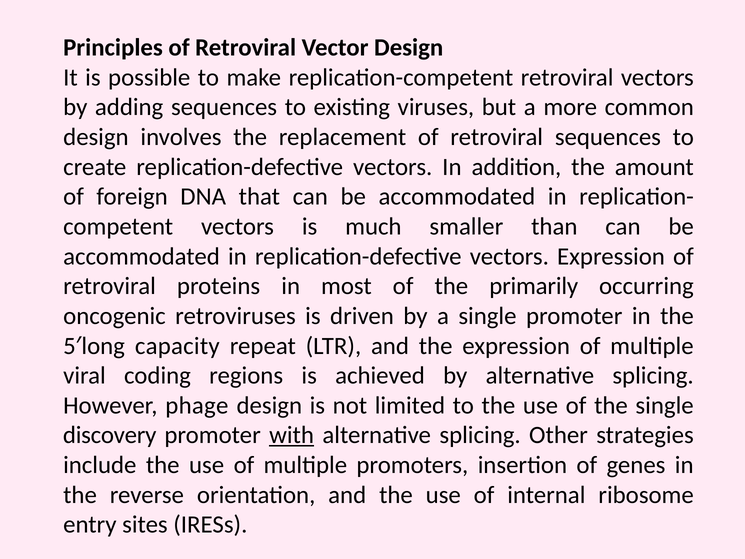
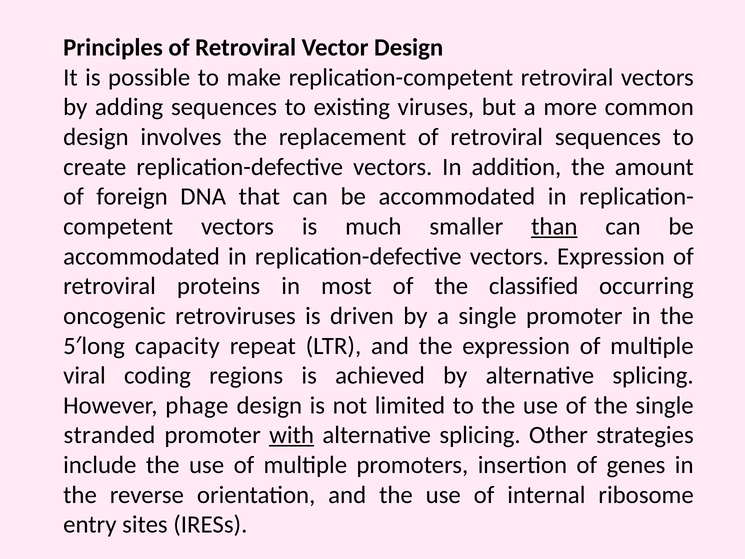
than underline: none -> present (554, 226)
primarily: primarily -> classified (534, 286)
discovery: discovery -> stranded (109, 435)
